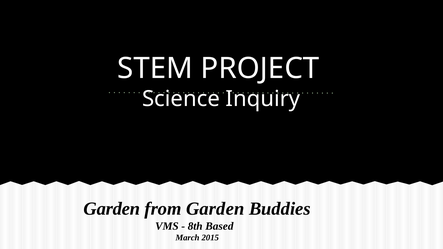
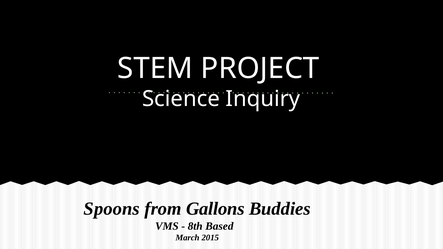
Garden: Garden -> Spoons (112, 209)
from Garden: Garden -> Gallons (215, 209)
